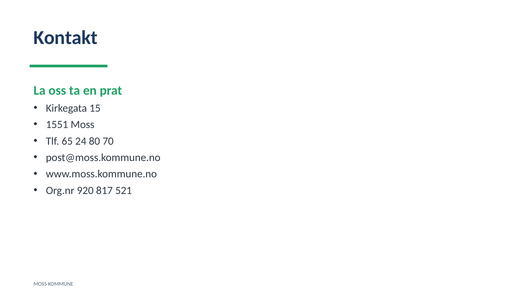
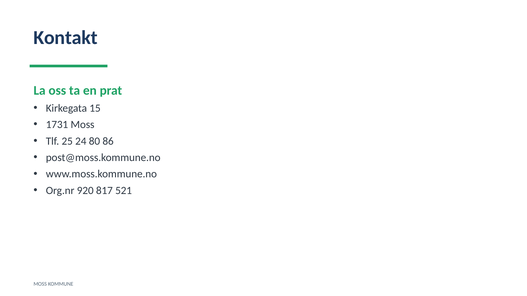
1551: 1551 -> 1731 (57, 125)
65: 65 -> 25 (67, 141)
70: 70 -> 86 (108, 141)
